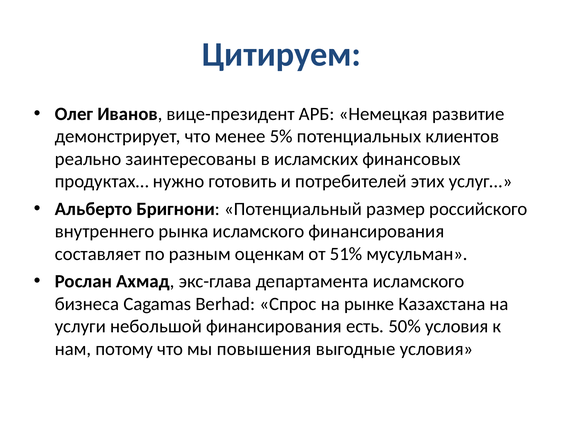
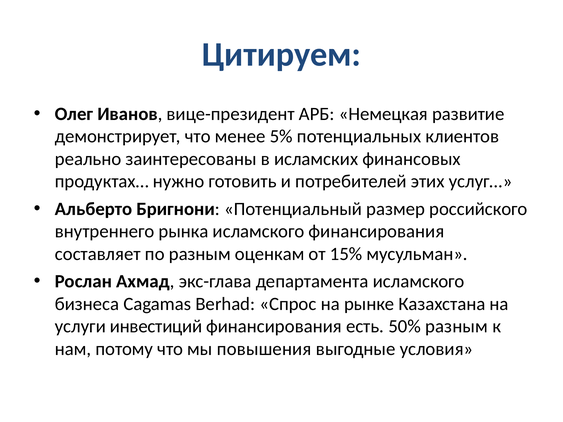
51%: 51% -> 15% (346, 254)
небольшой: небольшой -> инвестиций (156, 327)
50% условия: условия -> разным (456, 327)
